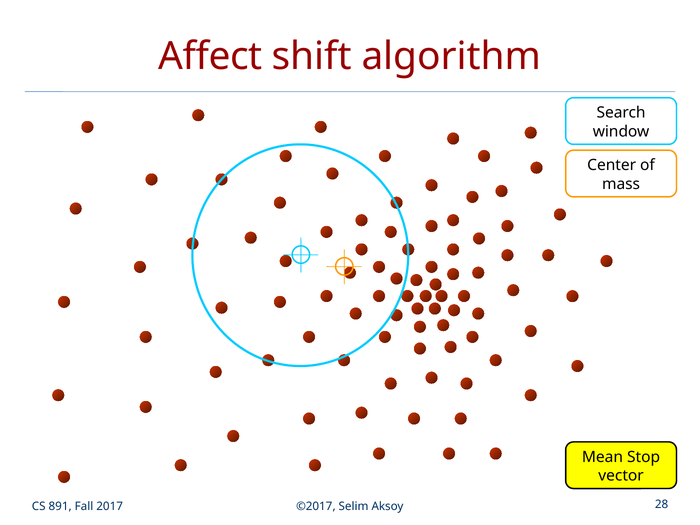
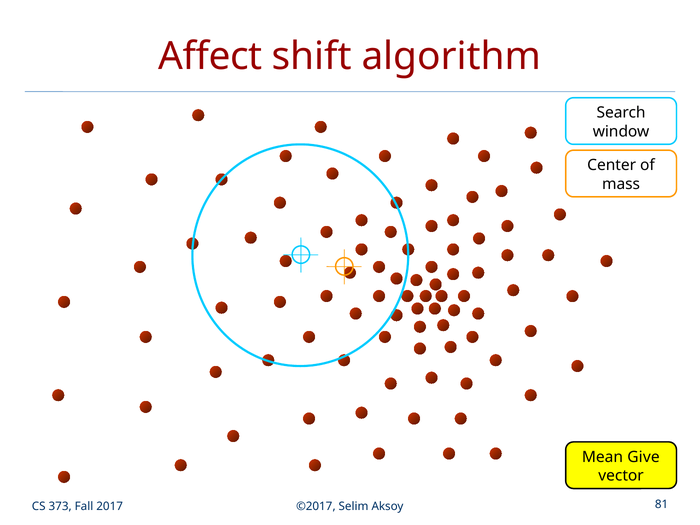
Stop: Stop -> Give (643, 457)
891: 891 -> 373 (60, 506)
28: 28 -> 81 (662, 505)
